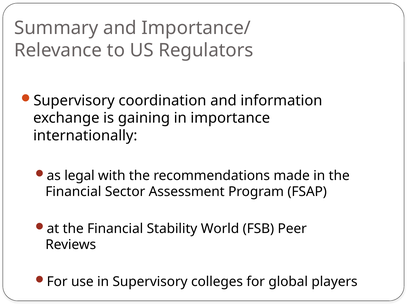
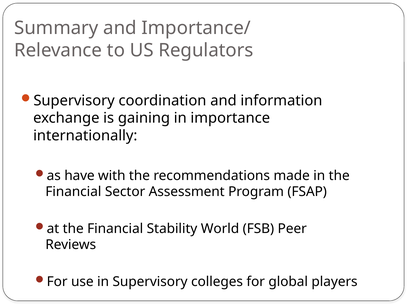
legal: legal -> have (79, 176)
